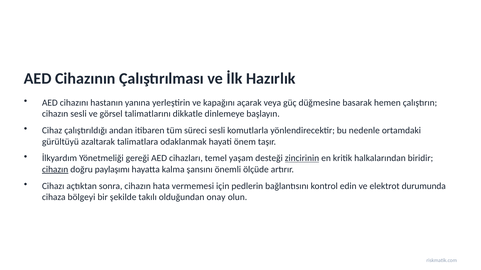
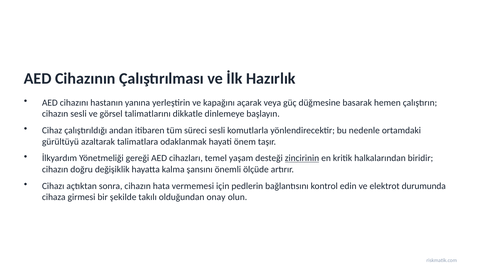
cihazın underline: present -> none (55, 170)
paylaşımı: paylaşımı -> değişiklik (112, 170)
bölgeyi: bölgeyi -> girmesi (82, 198)
